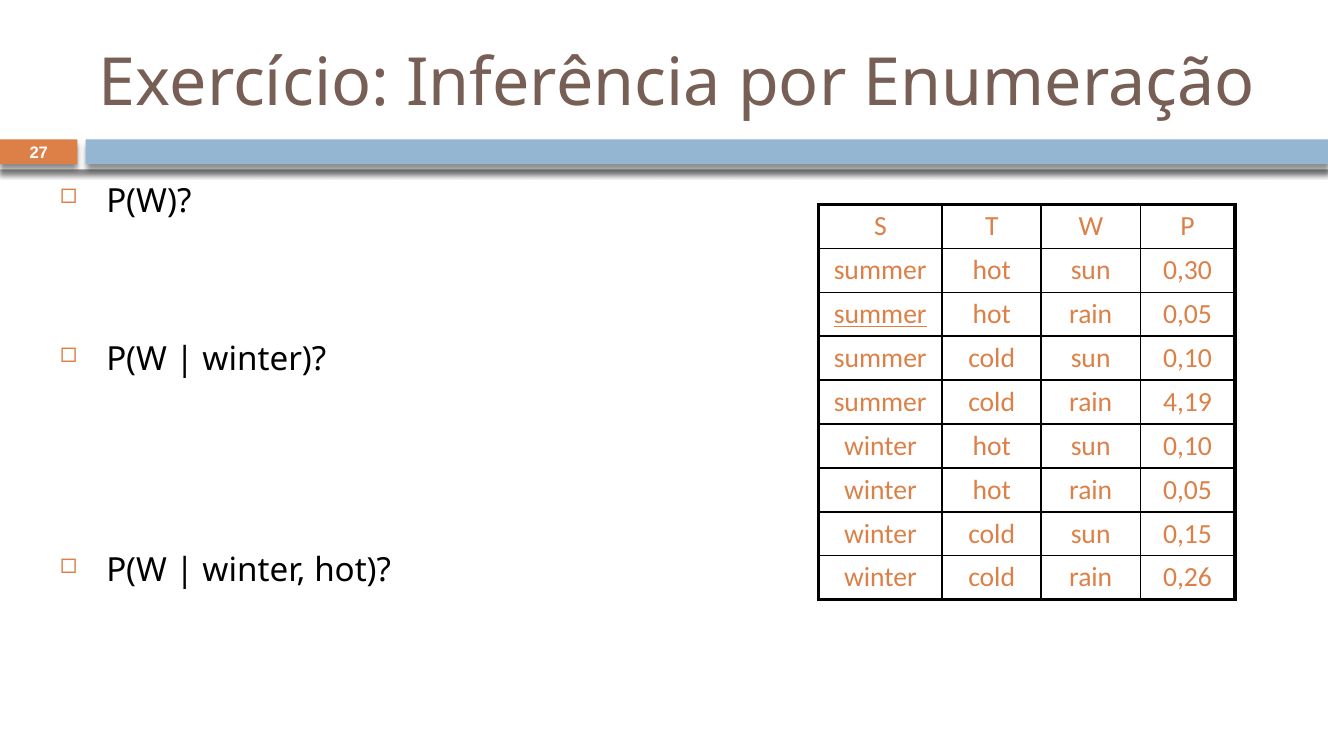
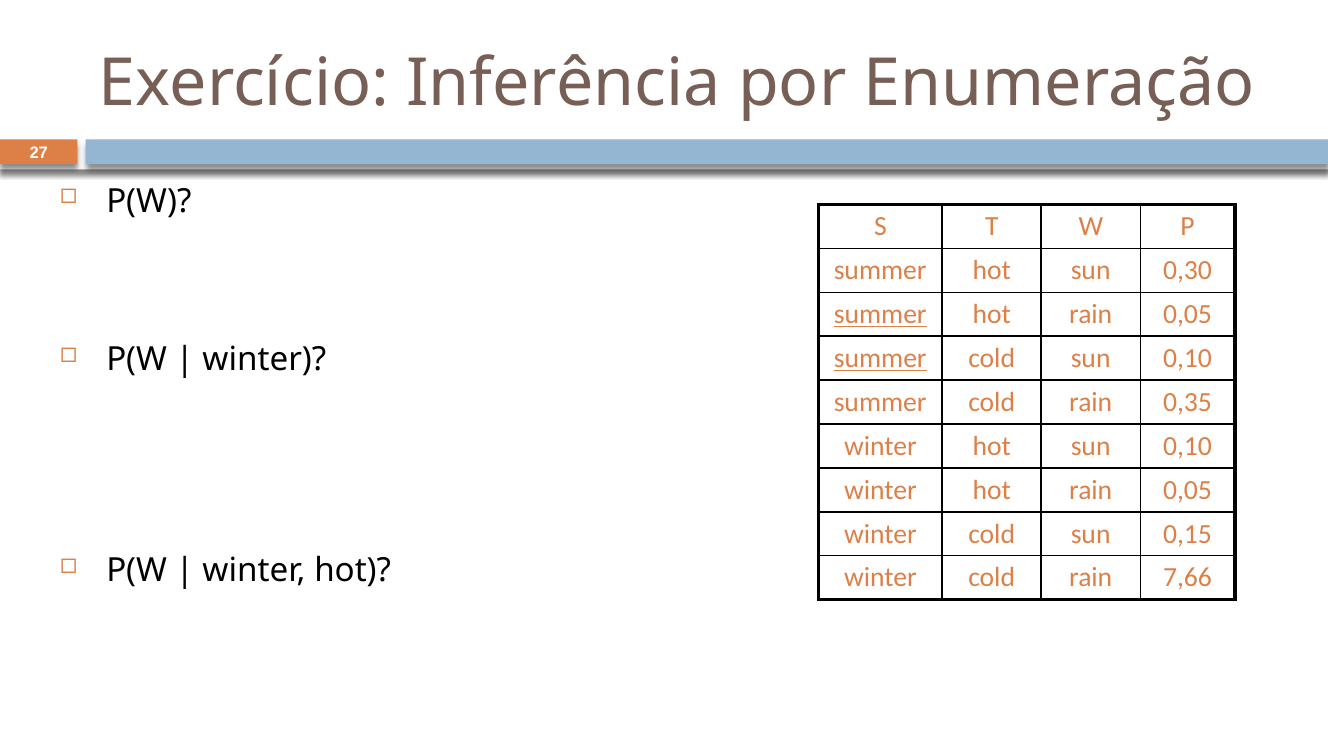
summer underline: none -> present (880, 358)
4,19: 4,19 -> 0,35 (1188, 402)
0,26: 0,26 -> 7,66 (1188, 578)
